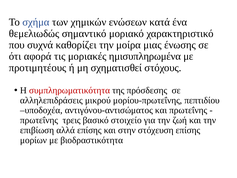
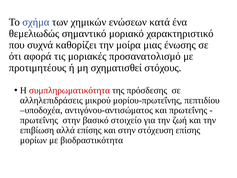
ημισυπληρωμένα: ημισυπληρωμένα -> προσανατολισμό (145, 56)
πρωτεΐνης τρεις: τρεις -> στην (72, 120)
